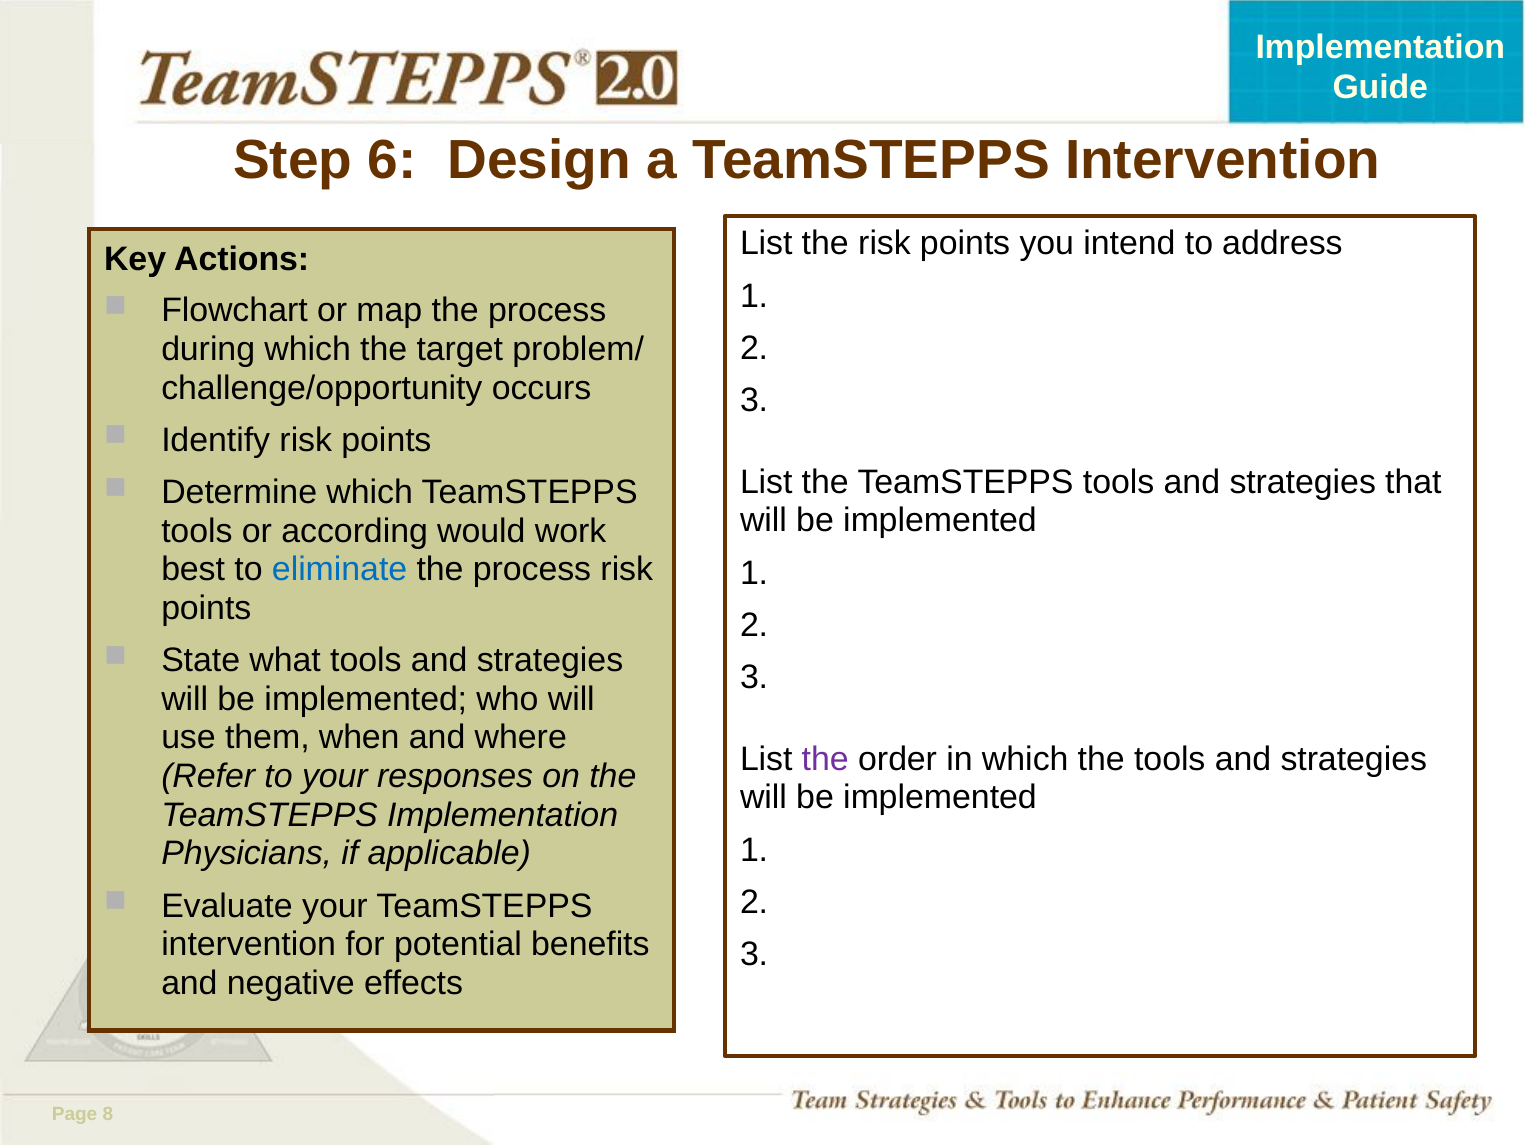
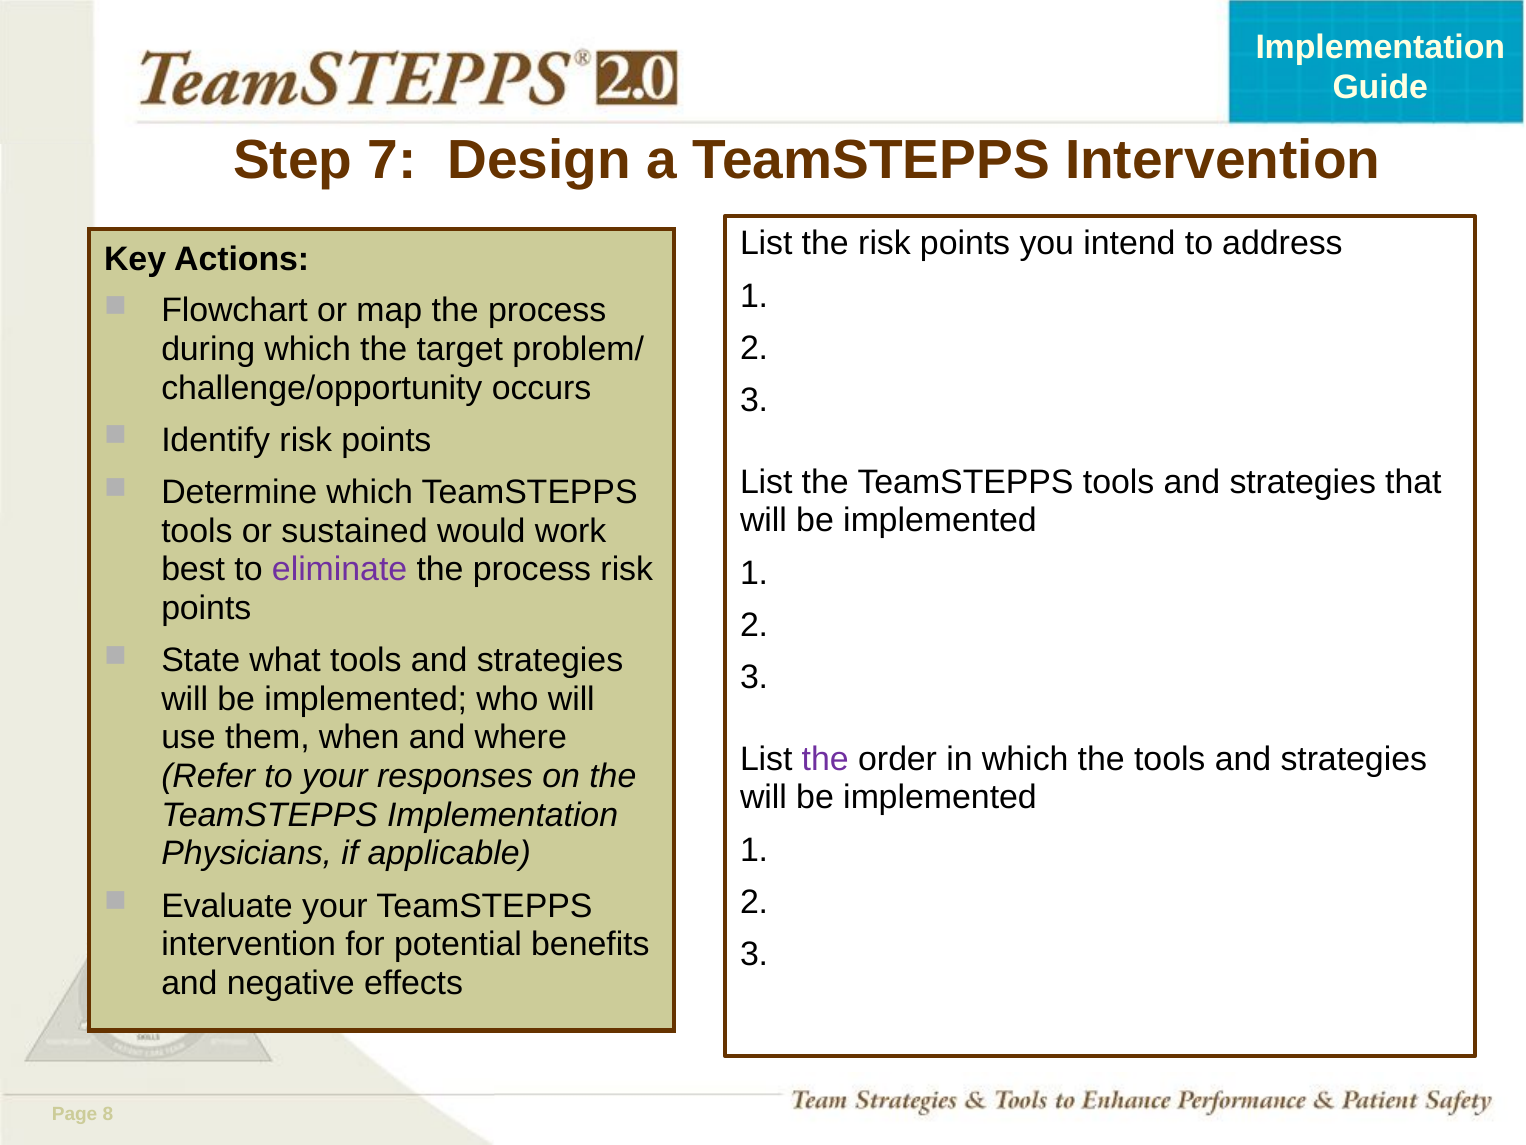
6: 6 -> 7 (392, 161)
according: according -> sustained (355, 531)
eliminate colour: blue -> purple (340, 569)
